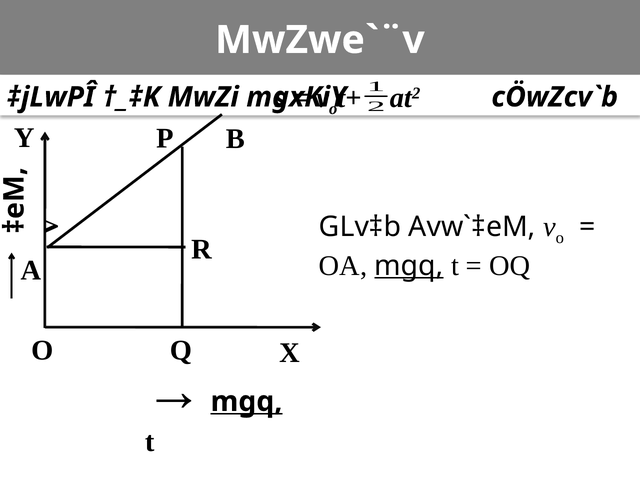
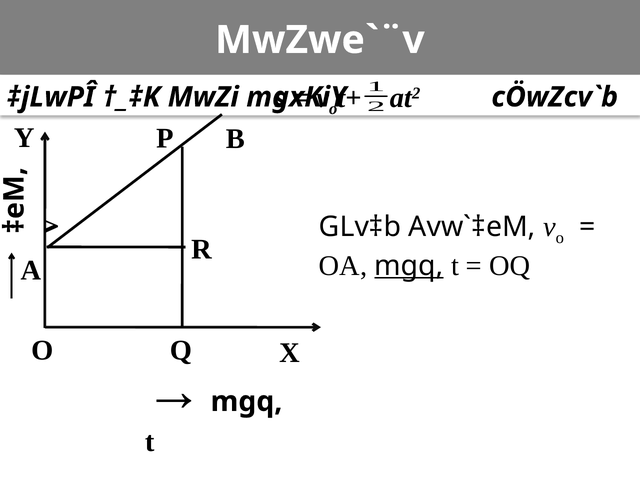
mgq underline: present -> none (246, 402)
